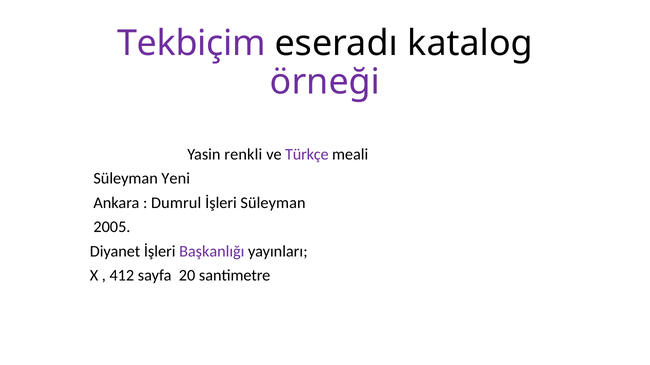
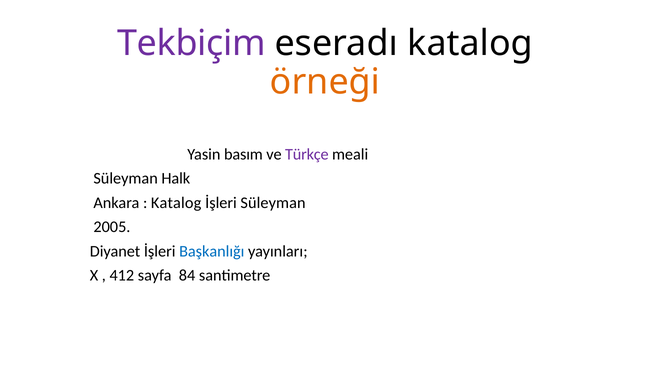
örneği colour: purple -> orange (325, 82)
renkli: renkli -> basım (243, 154)
Yeni: Yeni -> Halk (176, 179)
Dumrul: Dumrul -> Katalog (176, 203)
Başkanlığı colour: purple -> blue (212, 252)
20: 20 -> 84 (187, 276)
